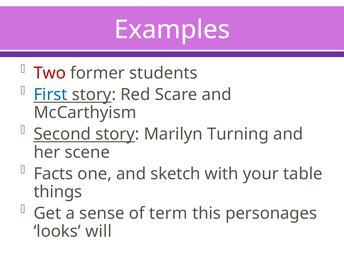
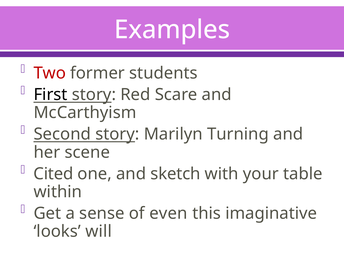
First colour: blue -> black (51, 95)
Facts: Facts -> Cited (53, 174)
things: things -> within (58, 192)
term: term -> even (168, 213)
personages: personages -> imaginative (271, 213)
